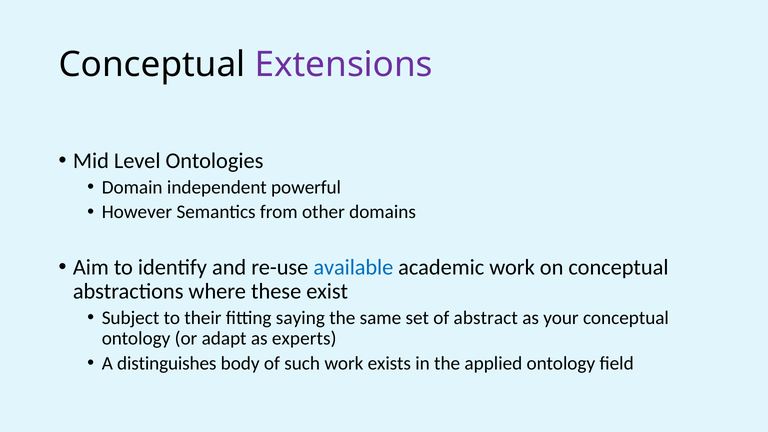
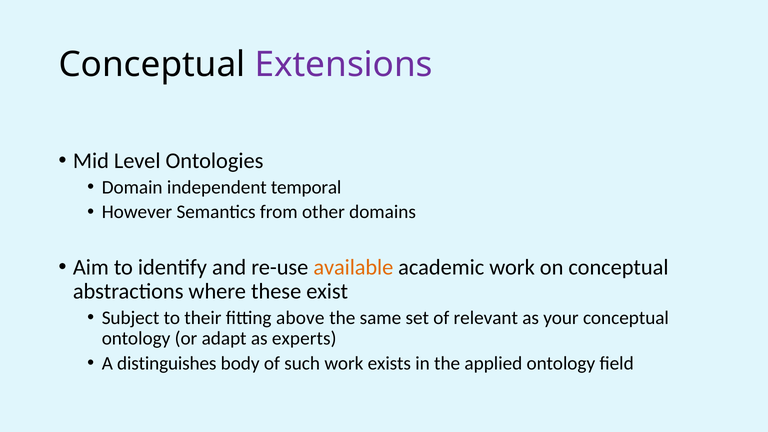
powerful: powerful -> temporal (306, 187)
available colour: blue -> orange (353, 267)
saying: saying -> above (300, 318)
abstract: abstract -> relevant (486, 318)
